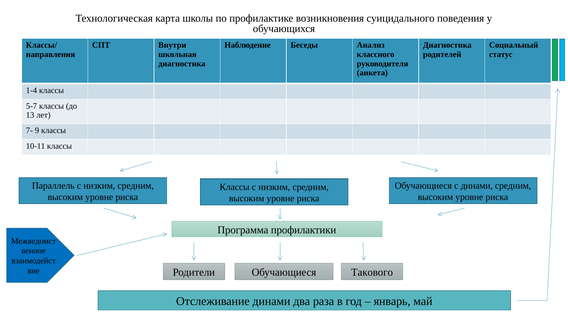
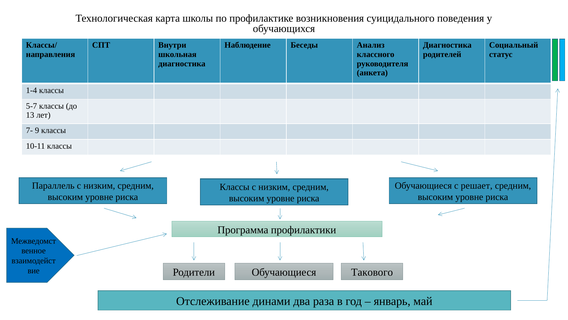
с динами: динами -> решает (477, 185)
